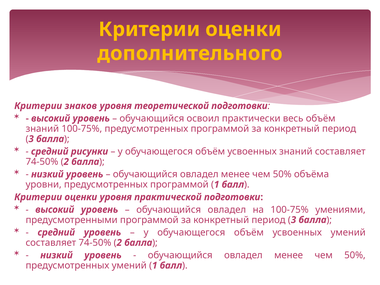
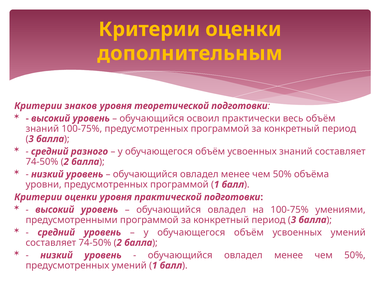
дополнительного: дополнительного -> дополнительным (190, 53)
рисунки: рисунки -> разного (89, 151)
